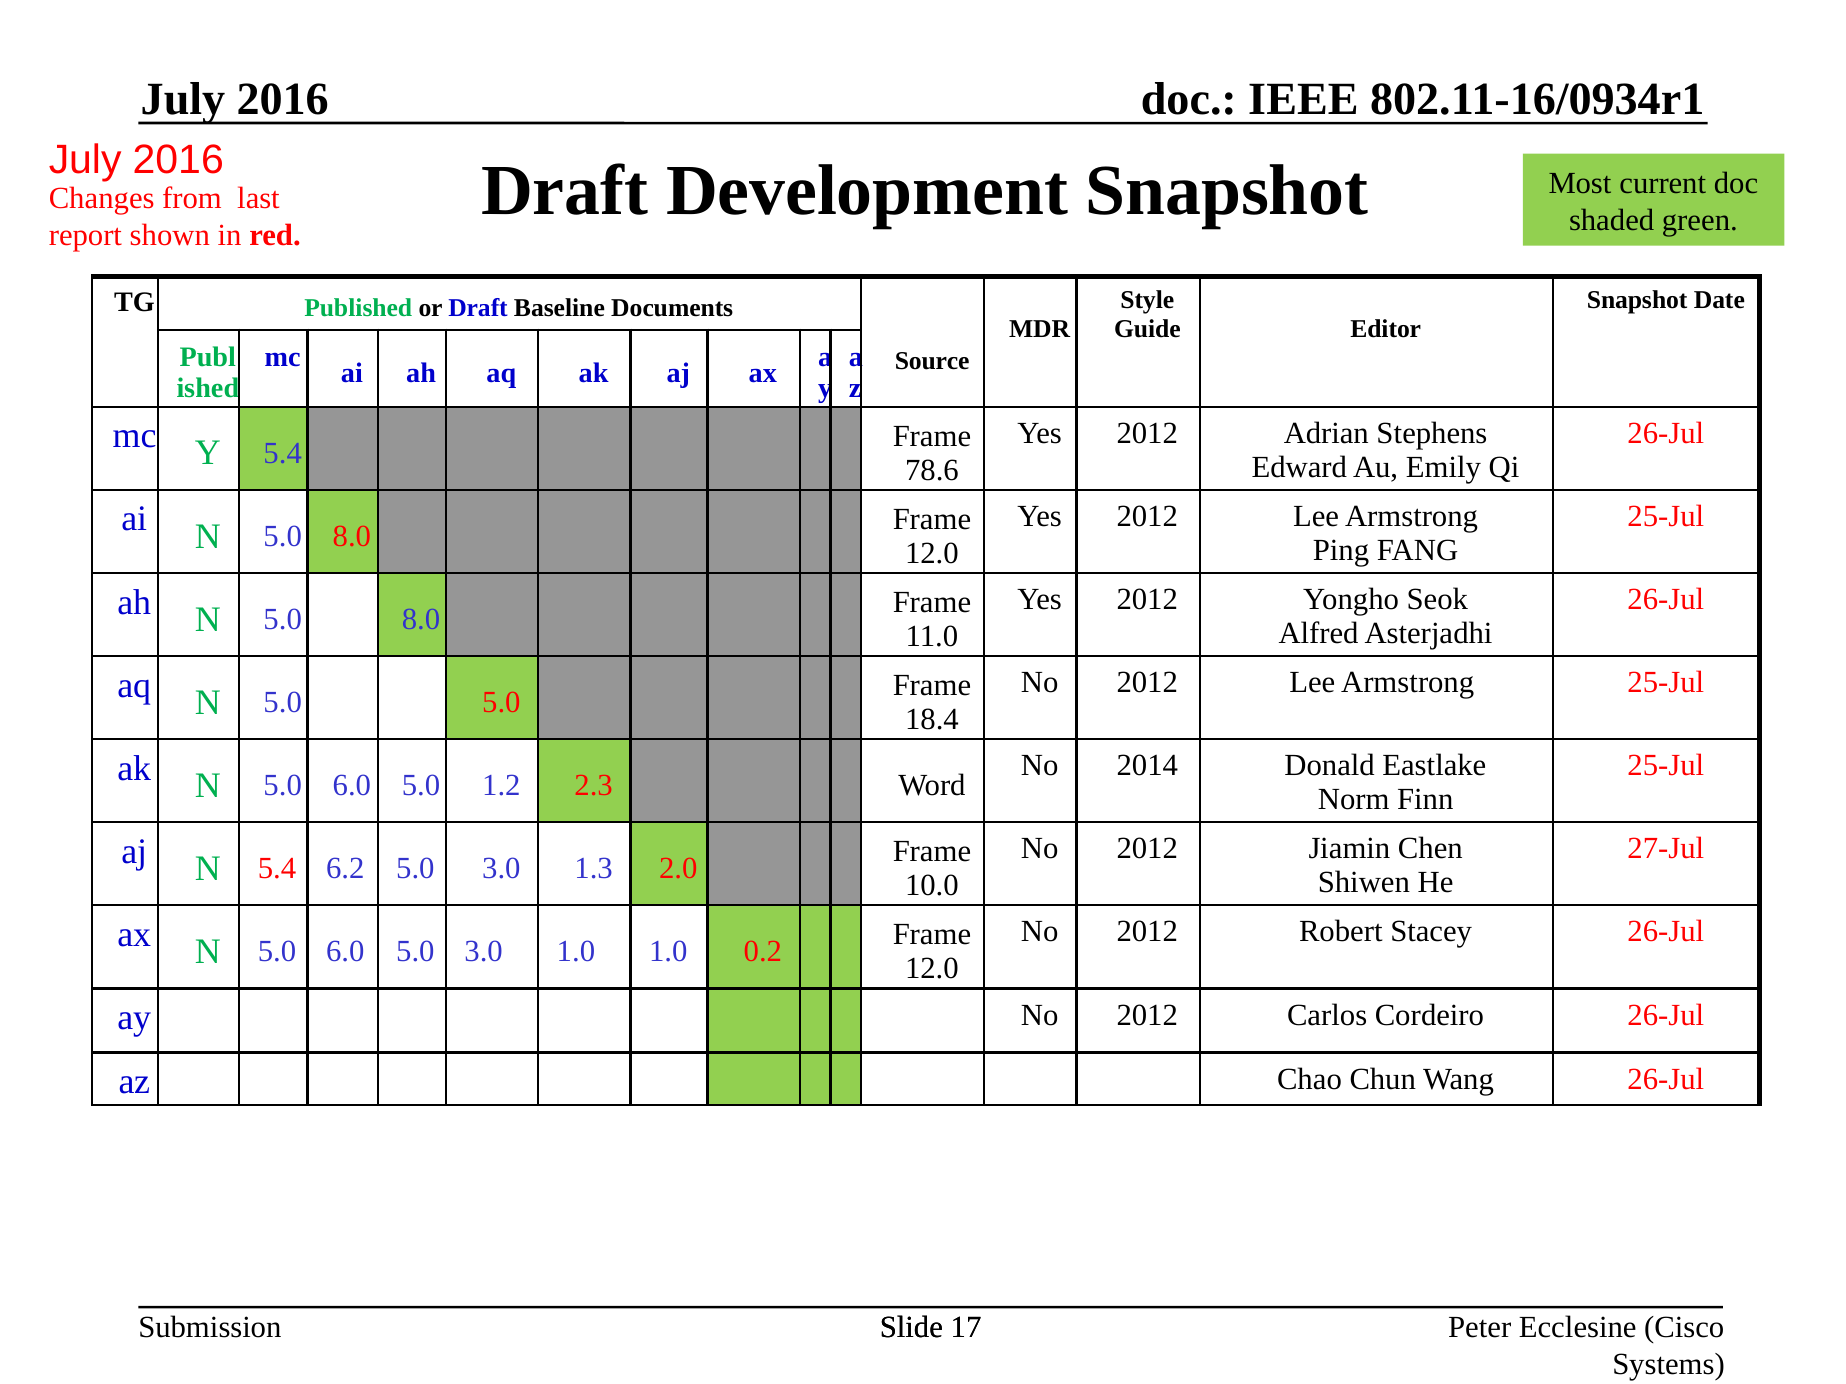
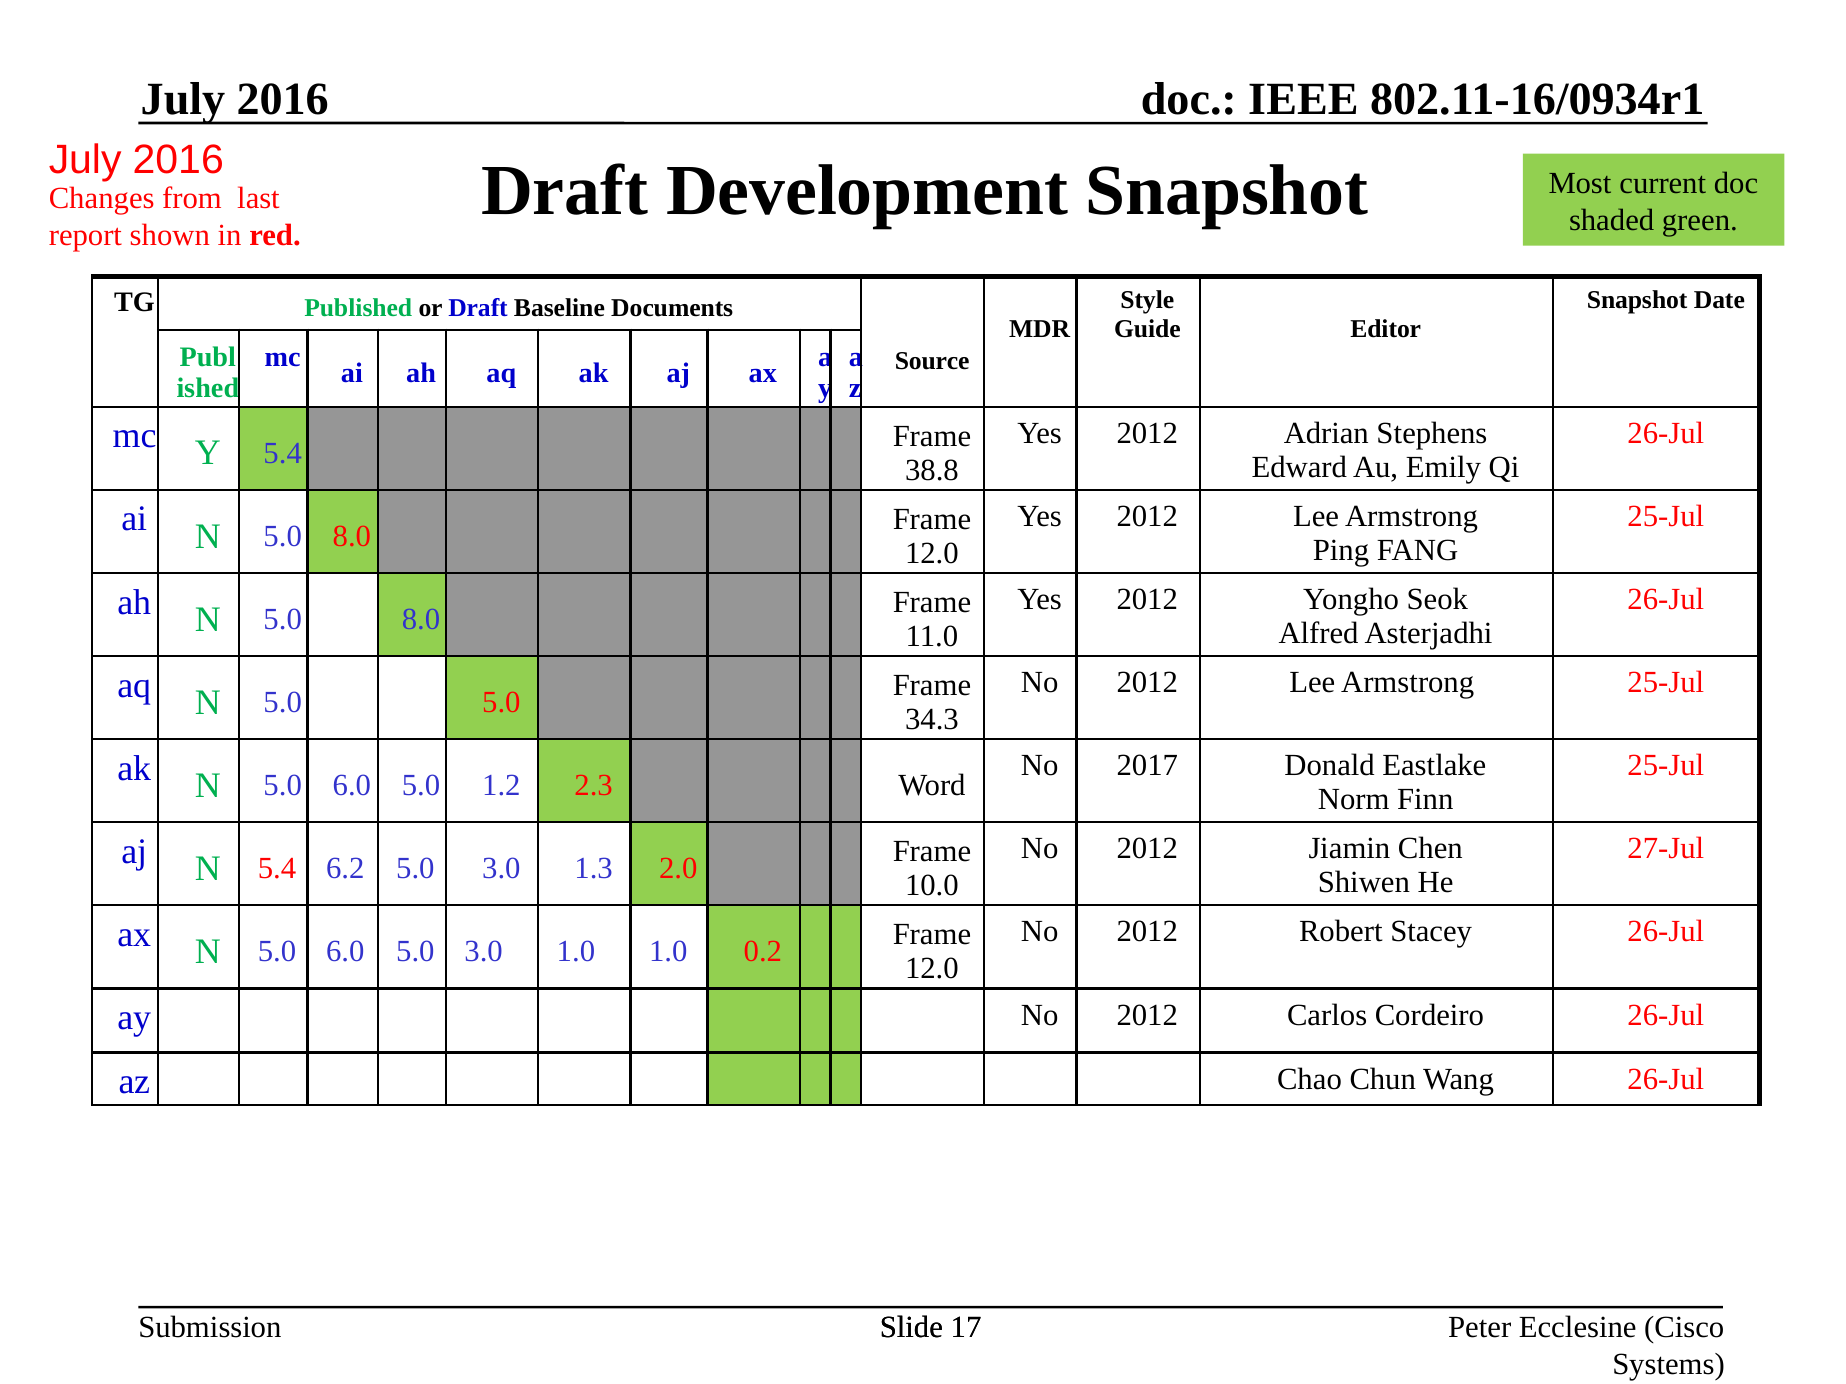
78.6: 78.6 -> 38.8 (932, 470)
18.4: 18.4 -> 34.3 (932, 720)
2014: 2014 -> 2017 (1147, 766)
